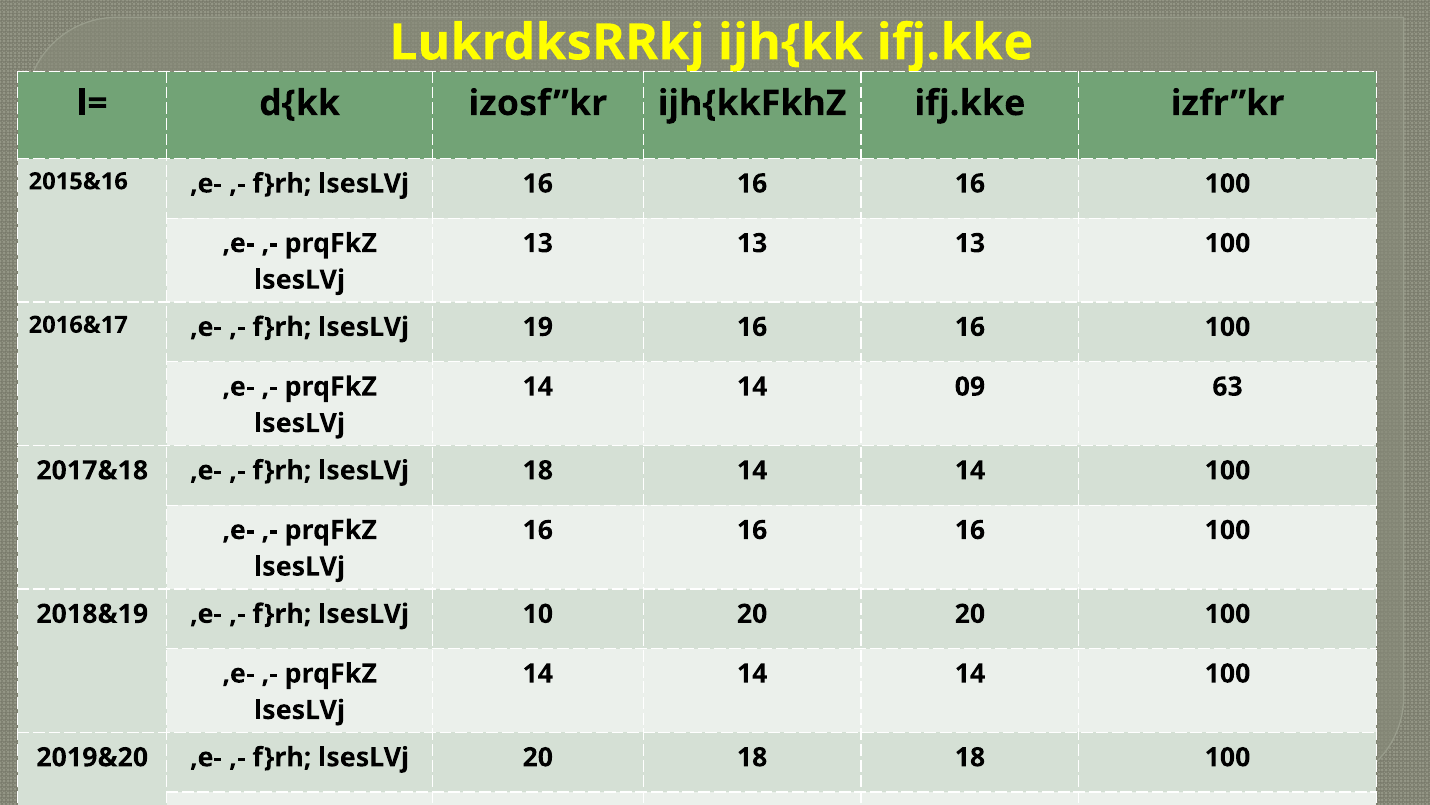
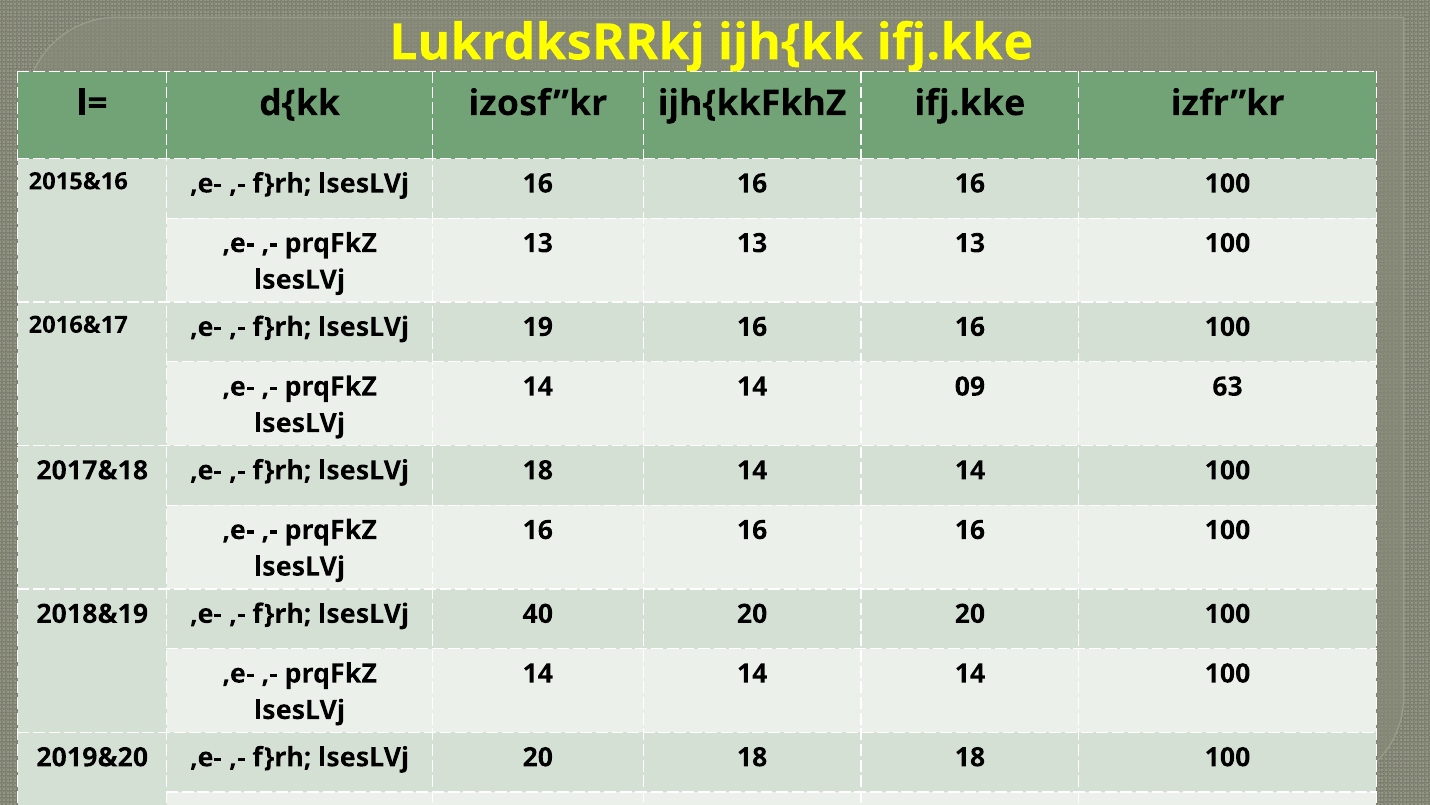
10: 10 -> 40 (538, 614)
